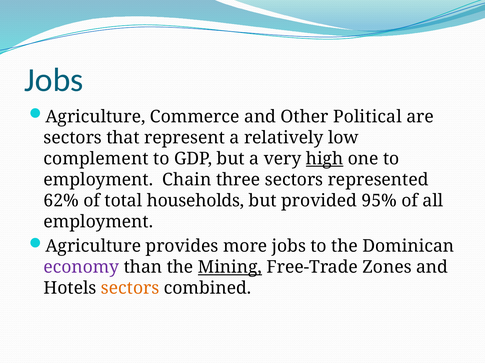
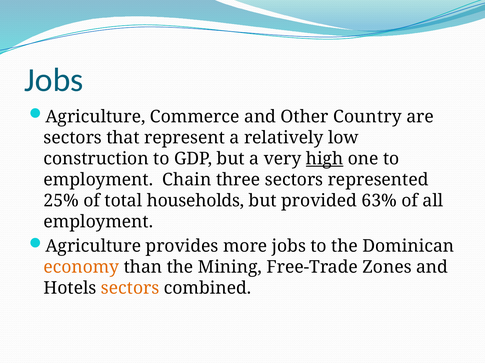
Political: Political -> Country (367, 117)
complement: complement -> construction (96, 159)
62%: 62% -> 25% (61, 201)
95%: 95% -> 63% (379, 201)
economy colour: purple -> orange (81, 268)
Mining underline: present -> none (230, 268)
